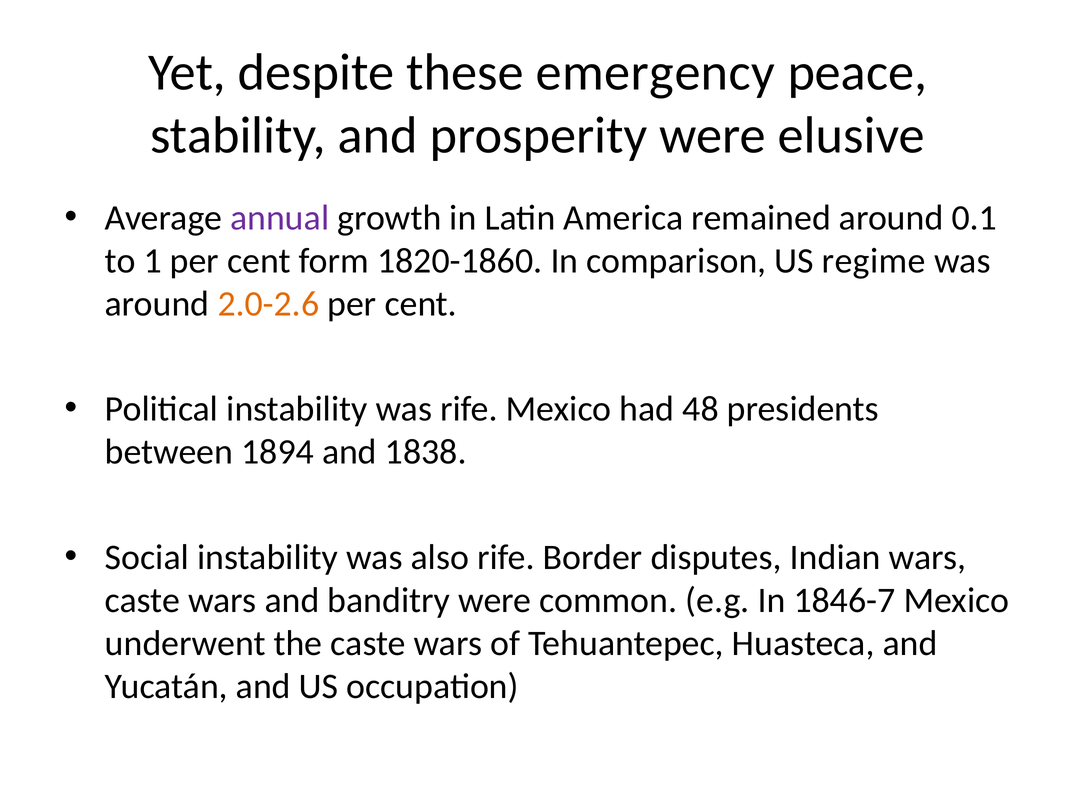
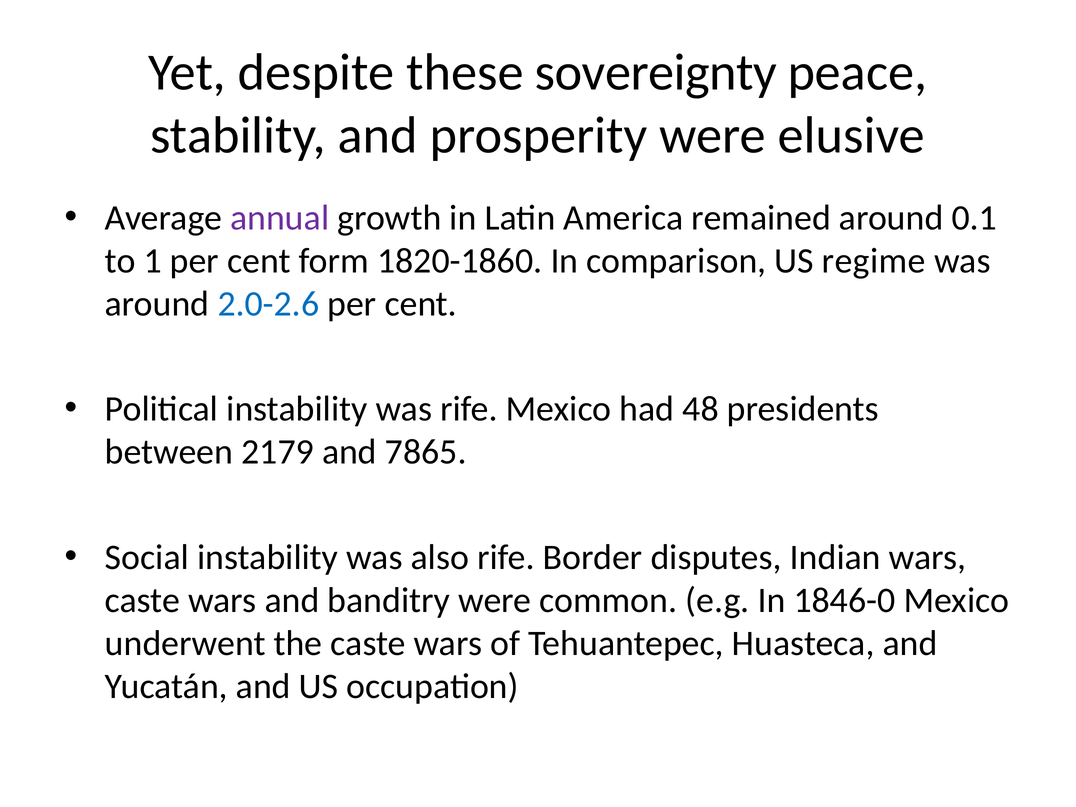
emergency: emergency -> sovereignty (656, 73)
2.0-2.6 colour: orange -> blue (268, 304)
1894: 1894 -> 2179 (278, 452)
1838: 1838 -> 7865 (426, 452)
1846-7: 1846-7 -> 1846-0 (844, 600)
